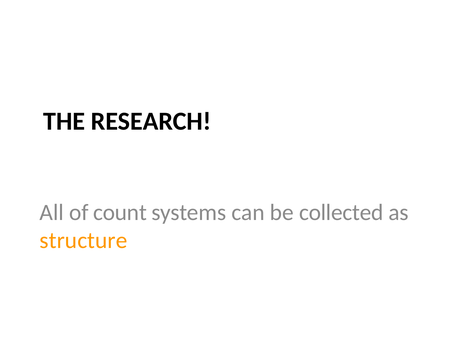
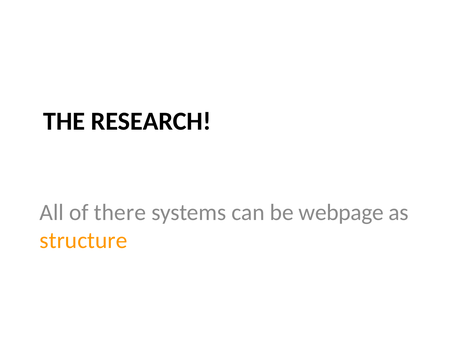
count: count -> there (120, 213)
collected: collected -> webpage (341, 213)
